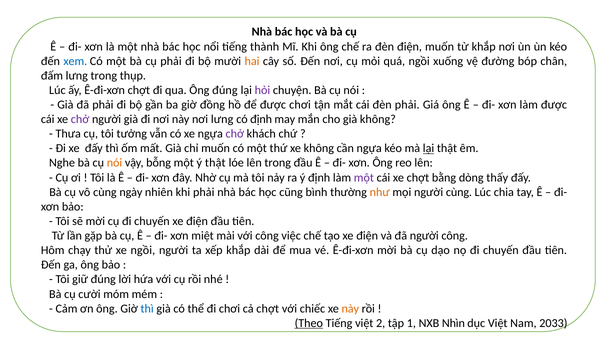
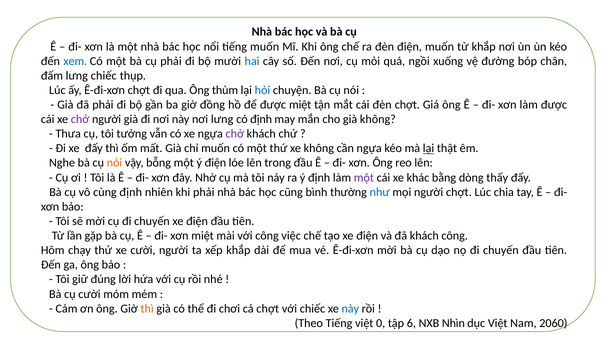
tiếng thành: thành -> muốn (265, 46)
hai colour: orange -> blue (252, 61)
lưng trong: trong -> chiếc (104, 76)
Ông đúng: đúng -> thùm (225, 90)
hỏi colour: purple -> blue (262, 90)
được chơi: chơi -> miệt (300, 105)
đèn phải: phải -> chợt (407, 105)
ý thật: thật -> điện (215, 163)
xe chợt: chợt -> khác (418, 177)
cùng ngày: ngày -> định (131, 192)
như colour: orange -> blue (380, 192)
người cùng: cùng -> chợt (459, 192)
đã người: người -> khách (424, 236)
xe ngồi: ngồi -> cười (143, 250)
thì colour: blue -> orange (147, 308)
này colour: orange -> blue (350, 308)
Theo underline: present -> none (309, 323)
2: 2 -> 0 (381, 323)
1: 1 -> 6 (411, 323)
2033: 2033 -> 2060 (553, 323)
